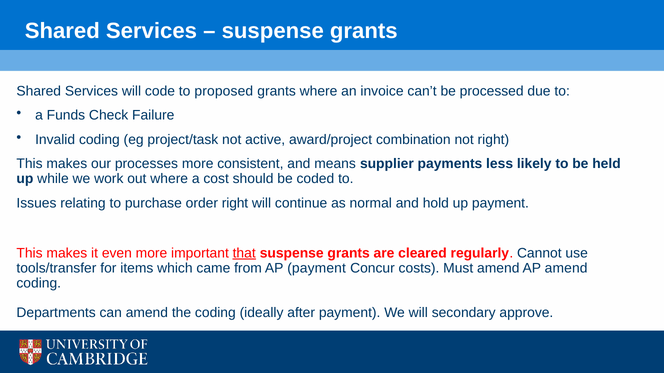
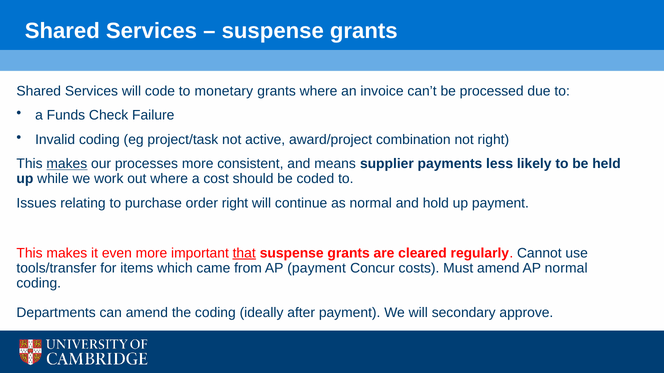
proposed: proposed -> monetary (224, 91)
makes underline: none -> present (67, 164)
AP amend: amend -> normal (566, 268)
